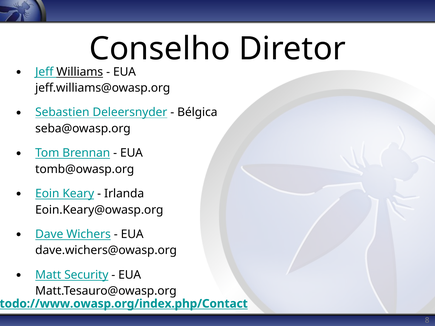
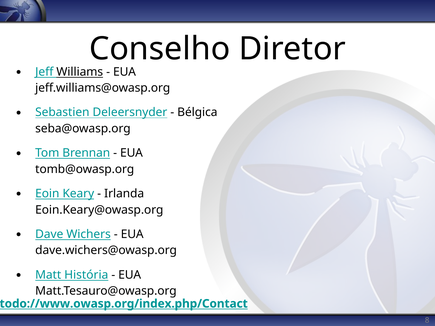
Security: Security -> História (86, 275)
